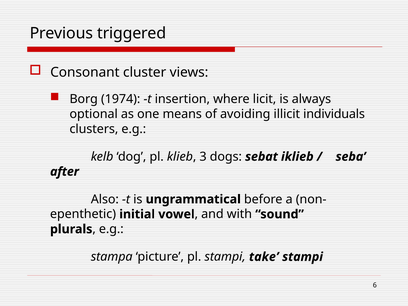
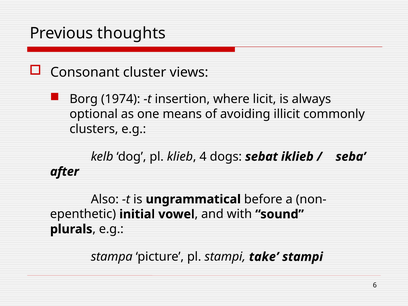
triggered: triggered -> thoughts (132, 33)
individuals: individuals -> commonly (334, 114)
3: 3 -> 4 (203, 157)
